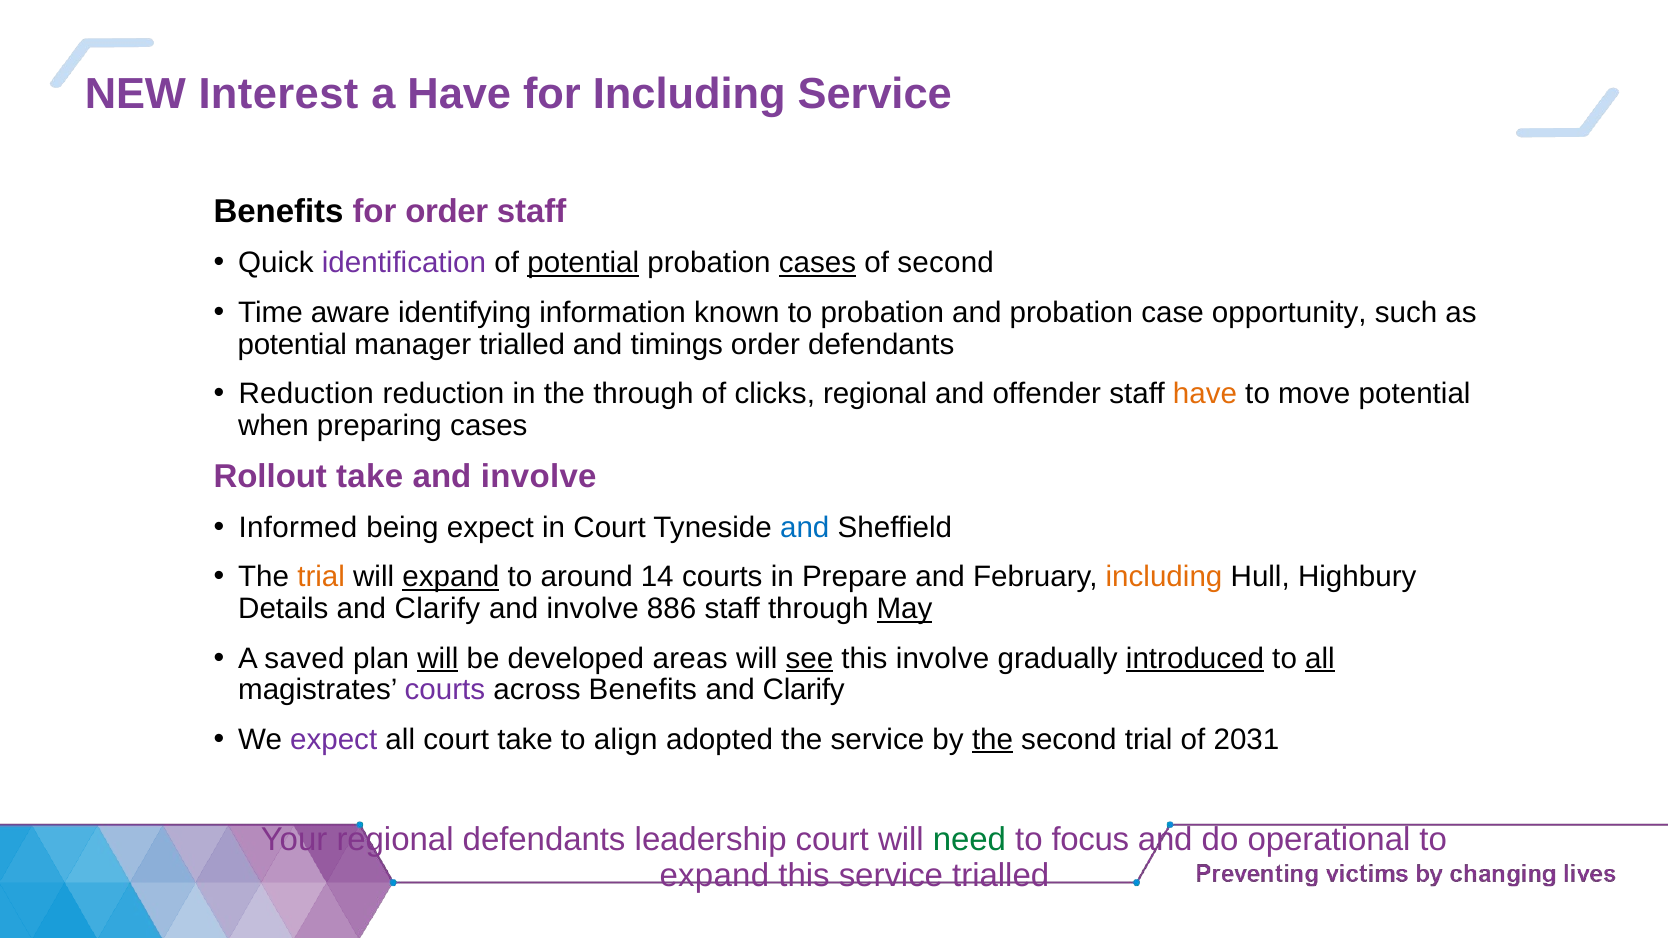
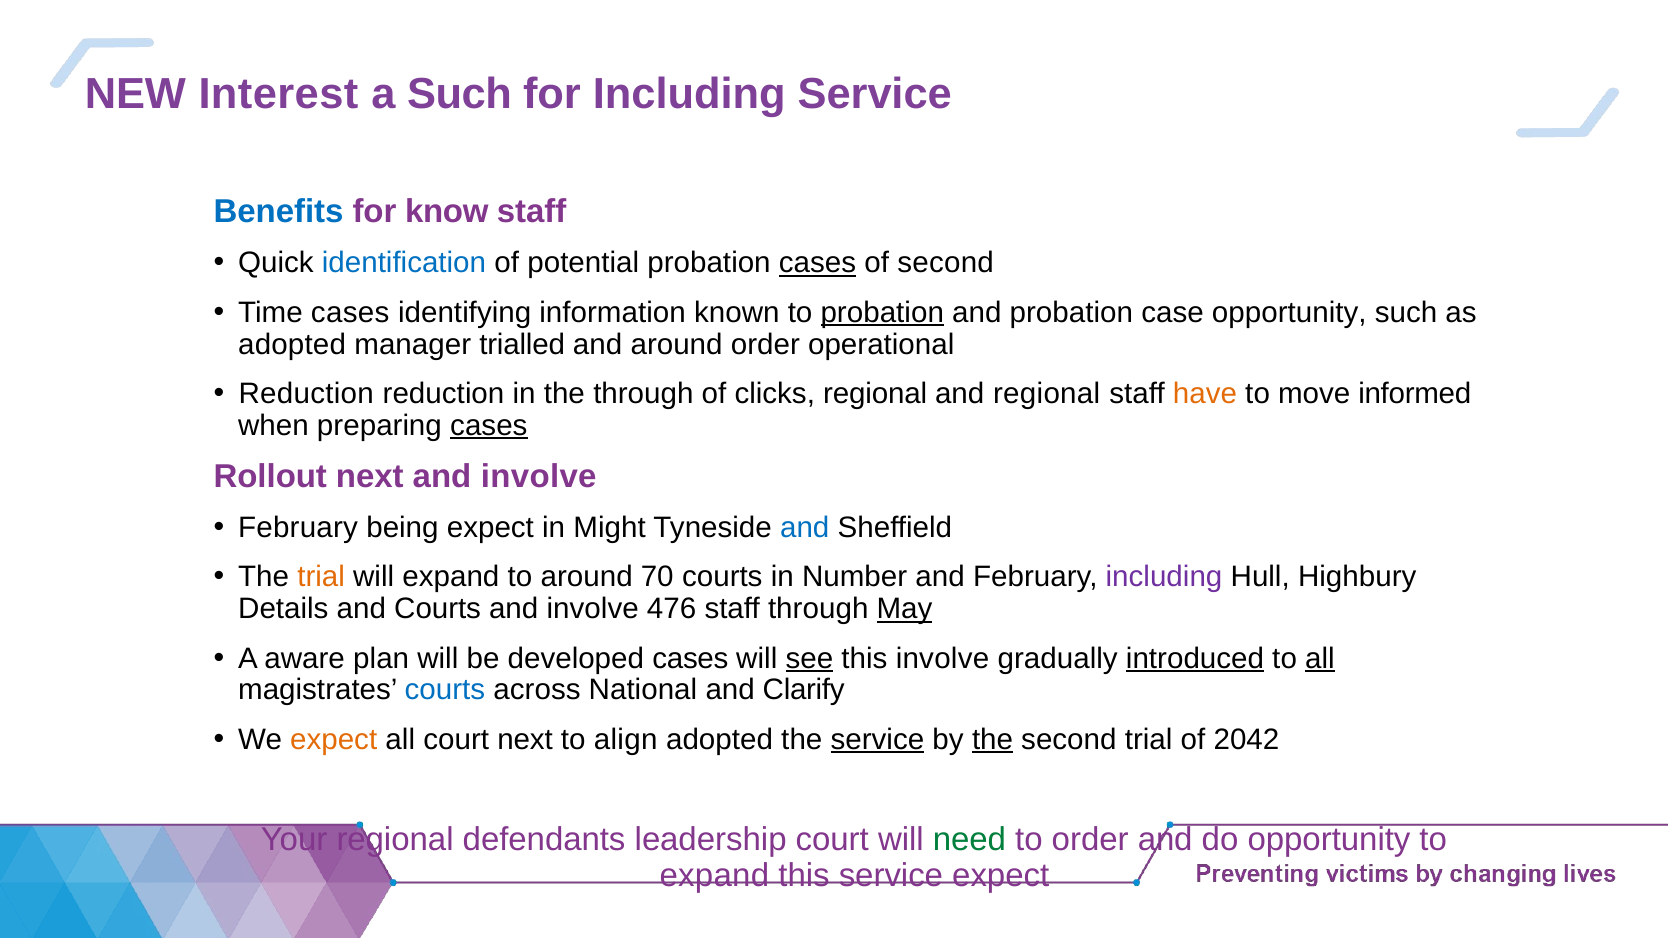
a Have: Have -> Such (459, 94)
Benefits colour: black -> blue (279, 212)
for order: order -> know (447, 212)
identification colour: purple -> blue (404, 263)
potential underline: present -> none (583, 263)
Time aware: aware -> cases (350, 312)
probation underline: none -> present (882, 312)
potential: potential -> adopted (292, 344)
and timings: timings -> around (677, 344)
order defendants: defendants -> operational (881, 344)
and offender: offender -> regional (1047, 394)
move potential: potential -> informed (1415, 394)
cases underline: none -> present (489, 426)
Rollout take: take -> next (370, 477)
Informed: Informed -> February (298, 528)
in Court: Court -> Might (610, 528)
expand underline: present -> none (451, 577)
14: 14 -> 70 (657, 577)
Prepare: Prepare -> Number (855, 577)
including colour: orange -> purple (1164, 577)
Clarify: Clarify -> Courts (438, 609)
886: 886 -> 476 (672, 609)
saved: saved -> aware (305, 658)
will underline: present -> none (438, 658)
developed areas: areas -> cases (690, 658)
courts colour: purple -> blue (445, 690)
across Benefits: Benefits -> National (643, 690)
expect colour: purple -> orange (334, 740)
court take: take -> next (525, 740)
service underline: none -> present (877, 740)
2031: 2031 -> 2042 (1246, 740)
to focus: focus -> order (1090, 840)
do operational: operational -> opportunity (1329, 840)
service trialled: trialled -> expect (1001, 876)
